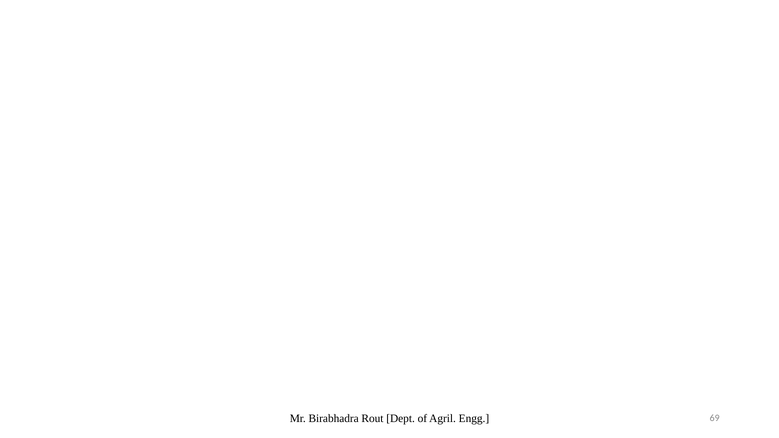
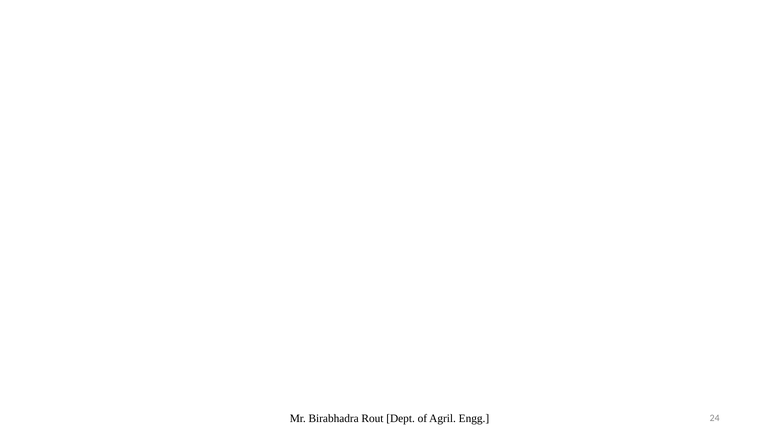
69: 69 -> 24 (715, 418)
